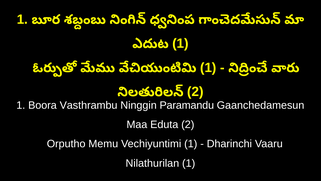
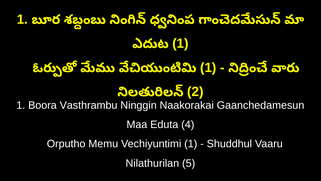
Paramandu: Paramandu -> Naakorakai (187, 105)
Eduta 2: 2 -> 4 (188, 124)
Dharinchi: Dharinchi -> Shuddhul (229, 144)
Nilathurilan 1: 1 -> 5 (189, 163)
